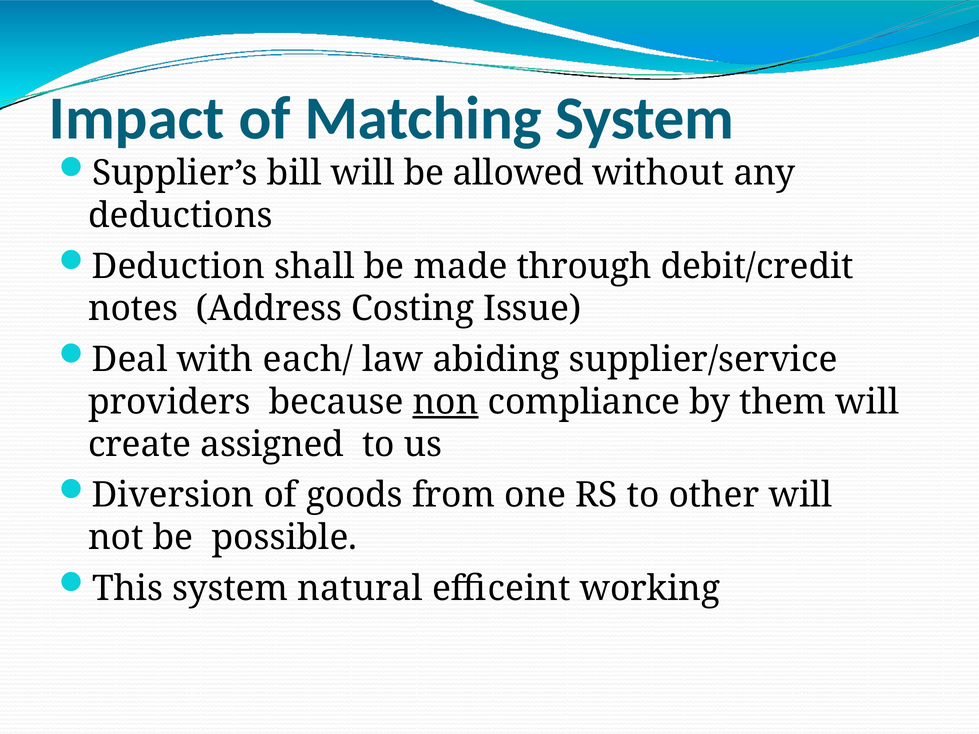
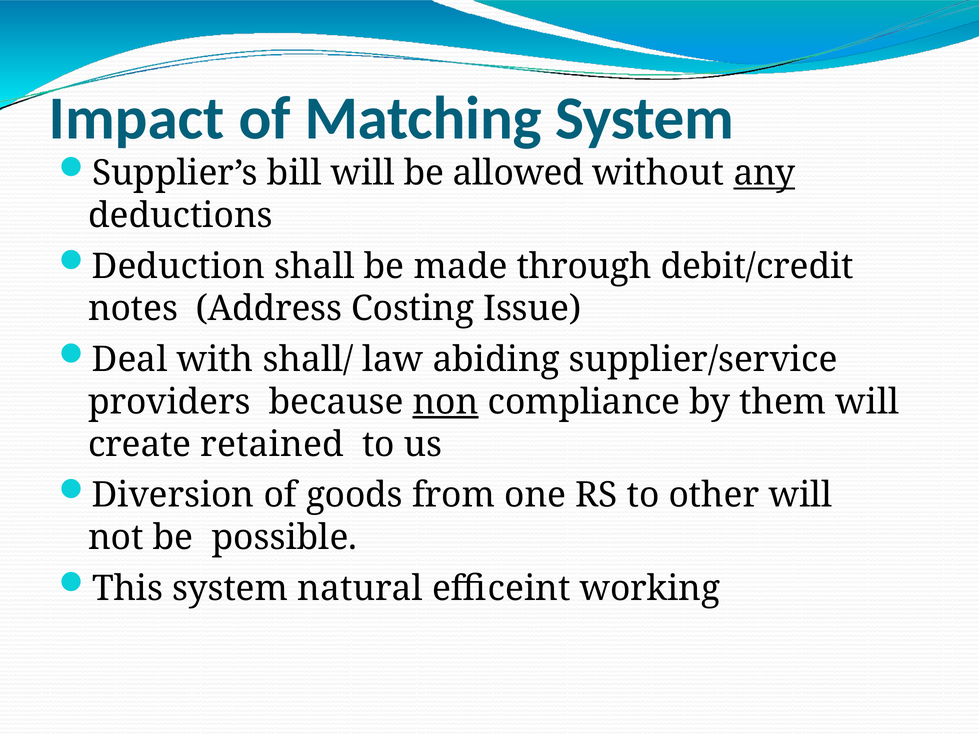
any underline: none -> present (764, 173)
each/: each/ -> shall/ (308, 360)
assigned: assigned -> retained (272, 445)
